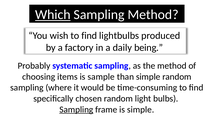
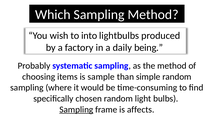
Which underline: present -> none (53, 15)
wish to find: find -> into (89, 36)
is simple: simple -> affects (141, 110)
